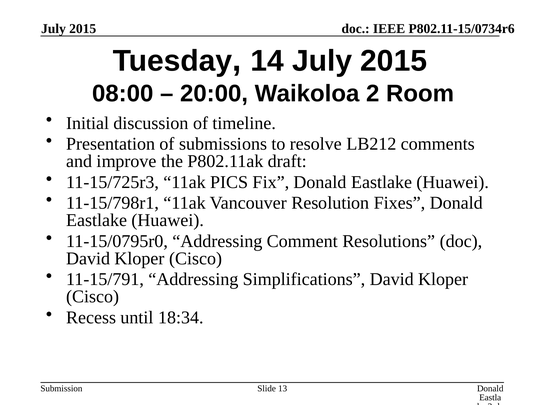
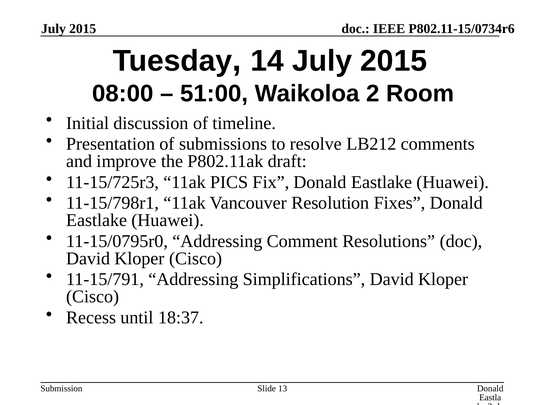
20:00: 20:00 -> 51:00 (214, 93)
18:34: 18:34 -> 18:37 (181, 318)
